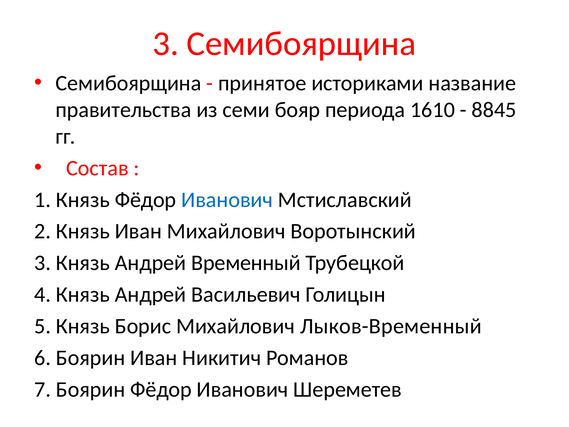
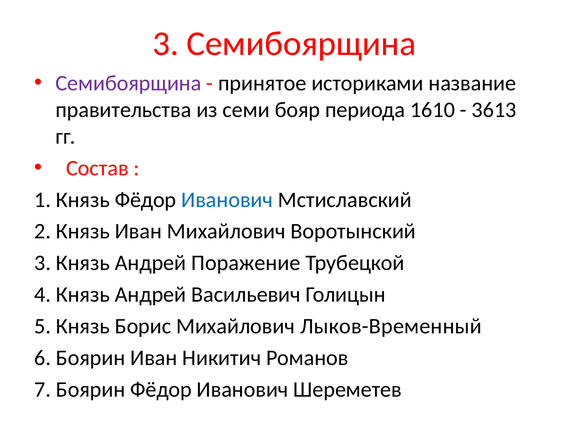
Семибоярщина colour: black -> purple (128, 83)
8845: 8845 -> 3613 (494, 110)
Временный: Временный -> Поражение (246, 263)
